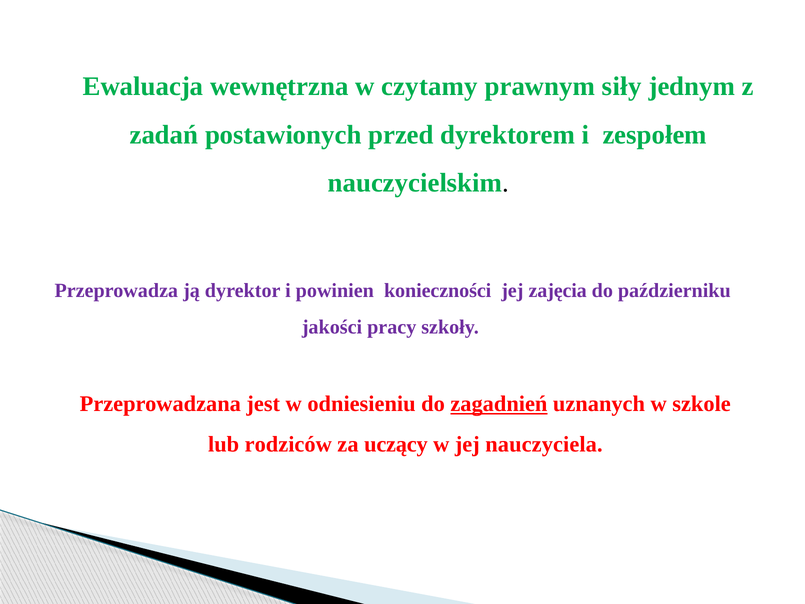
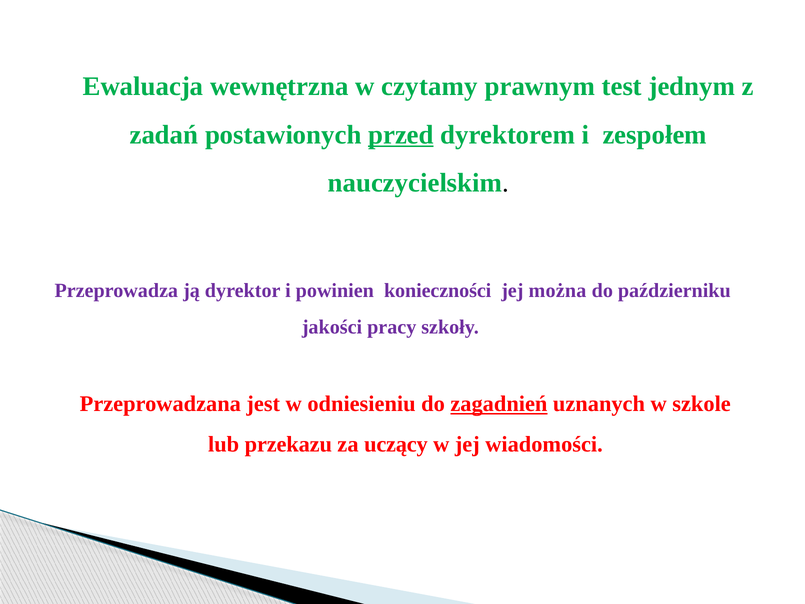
siły: siły -> test (622, 86)
przed underline: none -> present (401, 135)
zajęcia: zajęcia -> można (558, 291)
rodziców: rodziców -> przekazu (288, 444)
nauczyciela: nauczyciela -> wiadomości (544, 444)
